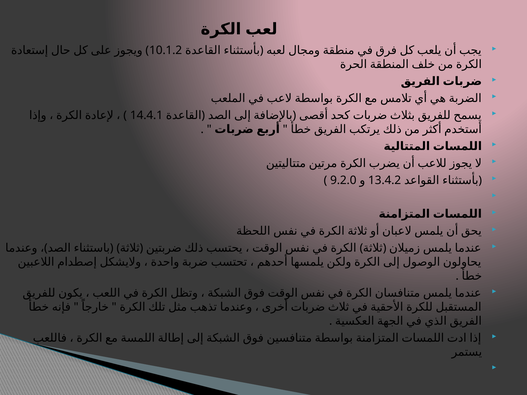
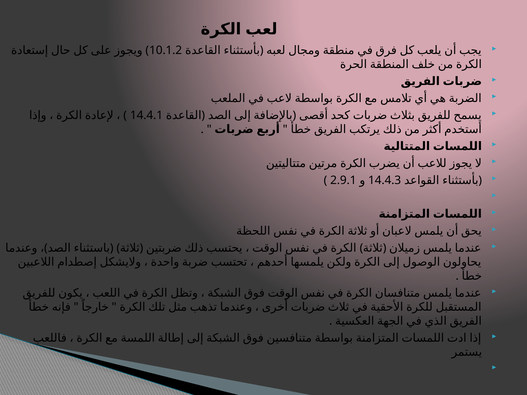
9.2.0: 9.2.0 -> 2.9.1 (343, 180)
13.4.2: 13.4.2 -> 14.4.3 (385, 180)
